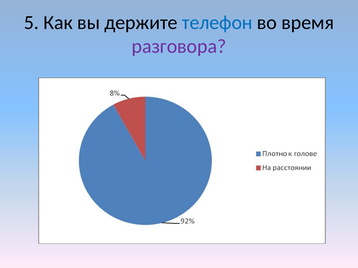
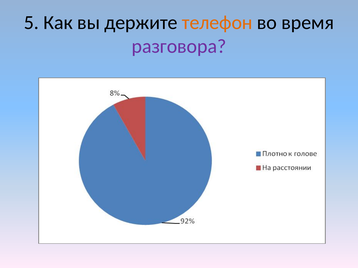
телефон colour: blue -> orange (217, 23)
